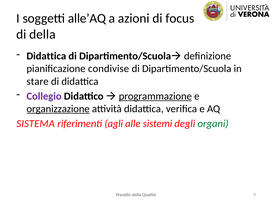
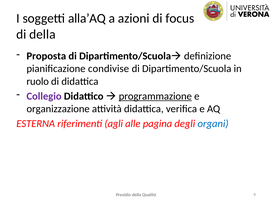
alle’AQ: alle’AQ -> alla’AQ (87, 18)
Didattica: Didattica -> Proposta (46, 56)
stare: stare -> ruolo (38, 81)
organizzazione underline: present -> none (58, 109)
SISTEMA: SISTEMA -> ESTERNA (36, 124)
sistemi: sistemi -> pagina (158, 124)
organi colour: green -> blue (213, 124)
